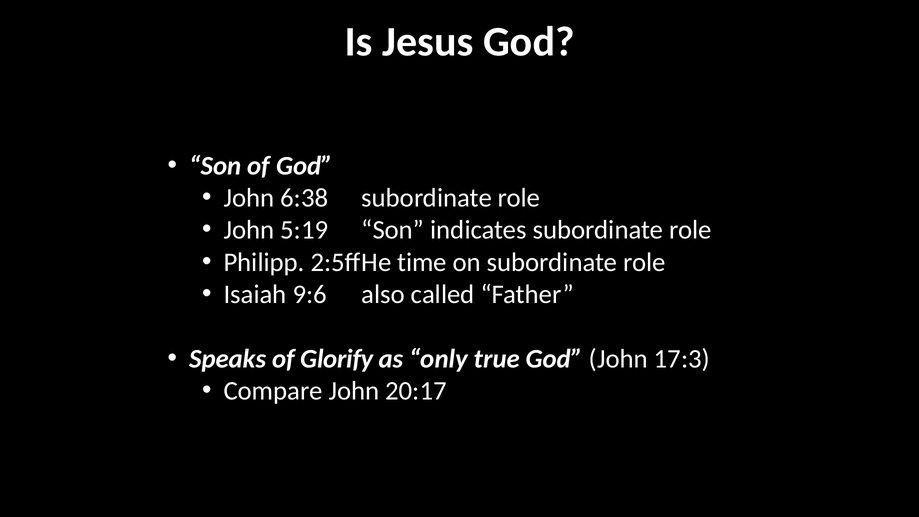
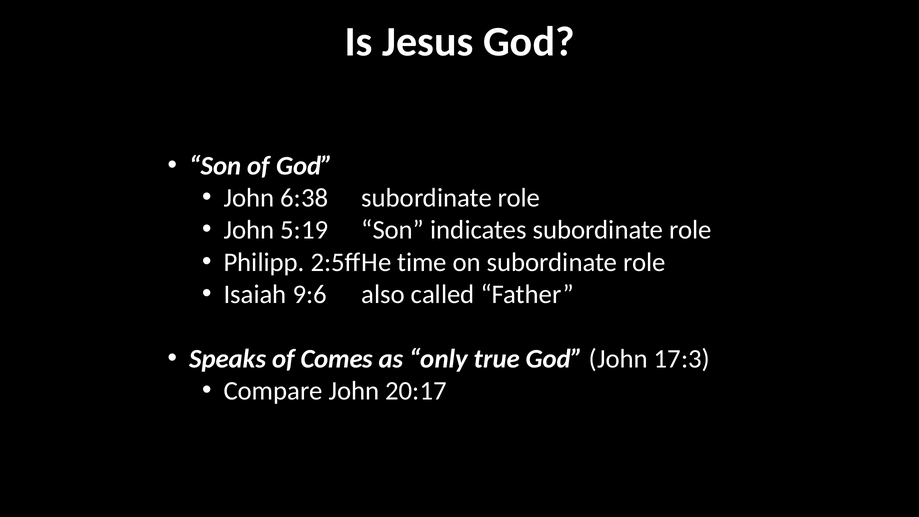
Glorify: Glorify -> Comes (337, 359)
